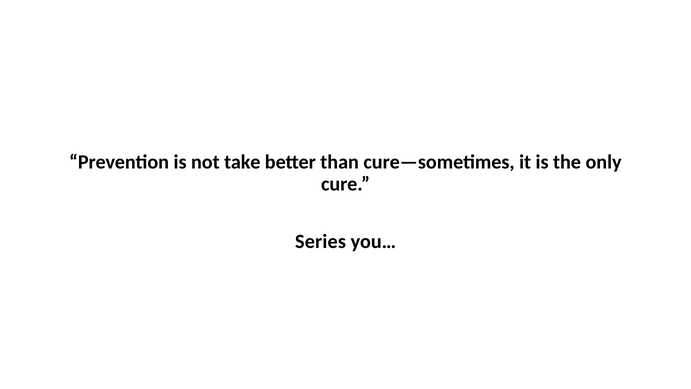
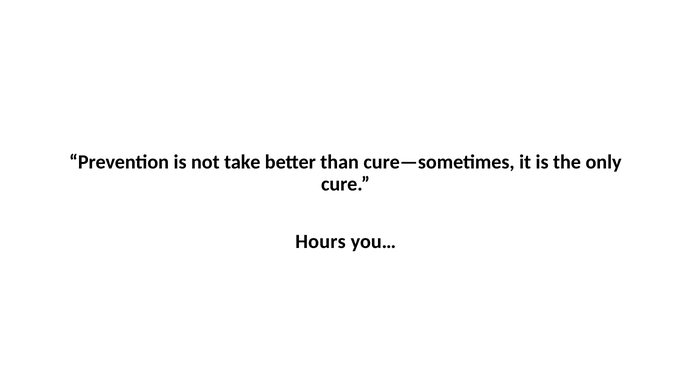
Series: Series -> Hours (321, 242)
